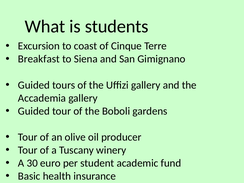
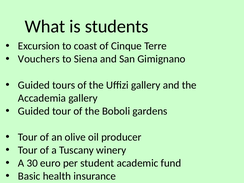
Breakfast: Breakfast -> Vouchers (39, 59)
